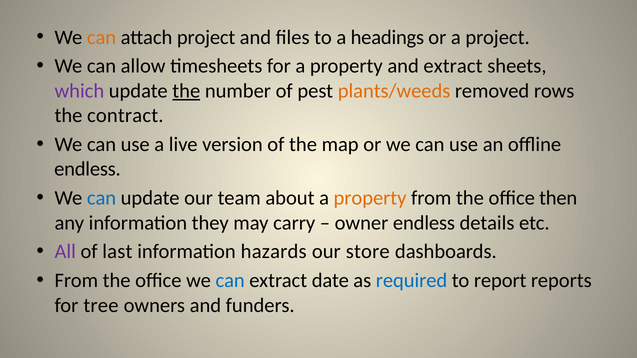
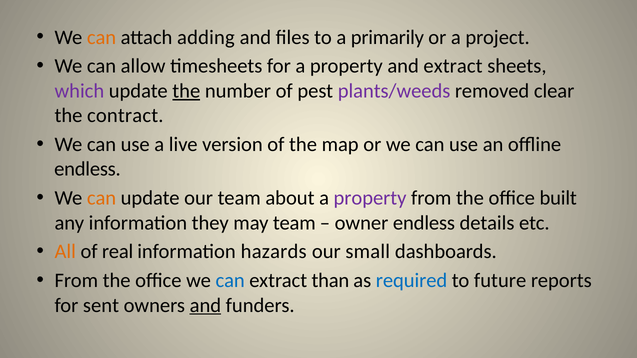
attach project: project -> adding (206, 37)
headings: headings -> primarily (387, 37)
plants/weeds colour: orange -> purple (394, 91)
rows: rows -> clear (554, 91)
can colour: blue -> orange (102, 198)
property colour: orange -> purple (370, 198)
then: then -> built (558, 198)
may carry: carry -> team (294, 223)
All colour: purple -> orange (65, 252)
last: last -> real (118, 252)
store: store -> small (368, 252)
date: date -> than (330, 281)
report: report -> future (500, 281)
tree: tree -> sent (101, 306)
and underline: none -> present (205, 306)
